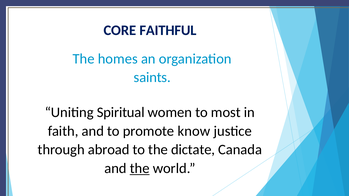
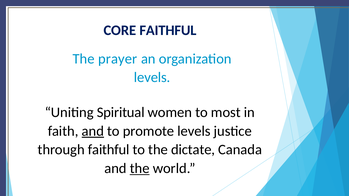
homes: homes -> prayer (118, 59)
saints: saints -> levels (152, 78)
and underline: none -> present (93, 131)
promote know: know -> levels (194, 131)
through abroad: abroad -> faithful (109, 150)
